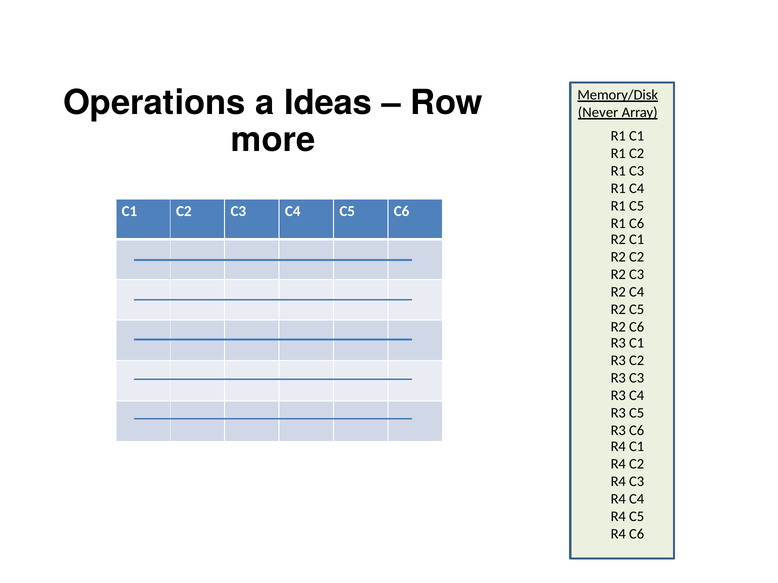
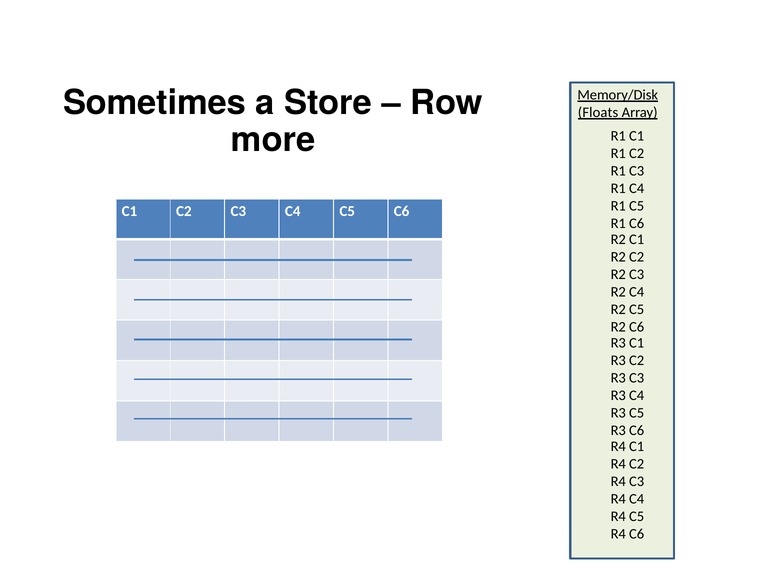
Operations: Operations -> Sometimes (154, 103)
Ideas: Ideas -> Store (328, 103)
Never: Never -> Floats (598, 113)
